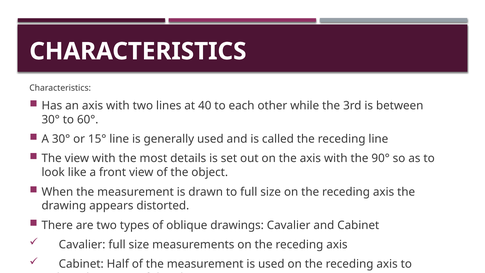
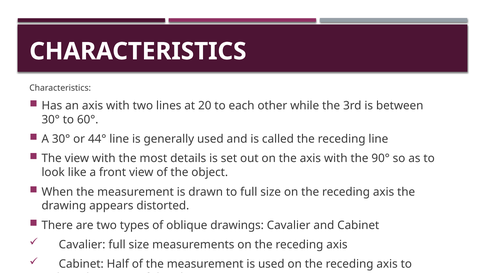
40: 40 -> 20 (205, 106)
15°: 15° -> 44° (97, 139)
